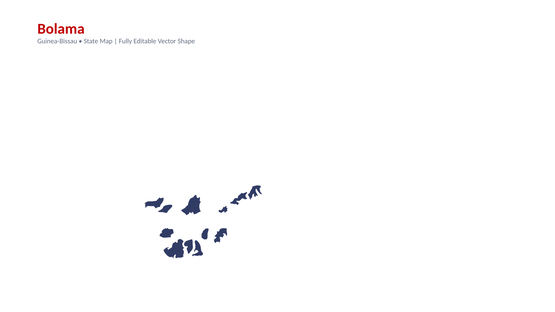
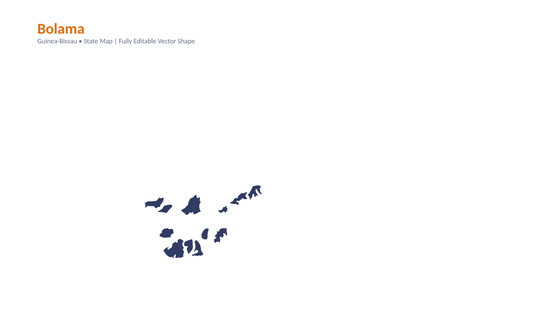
Bolama colour: red -> orange (61, 29)
